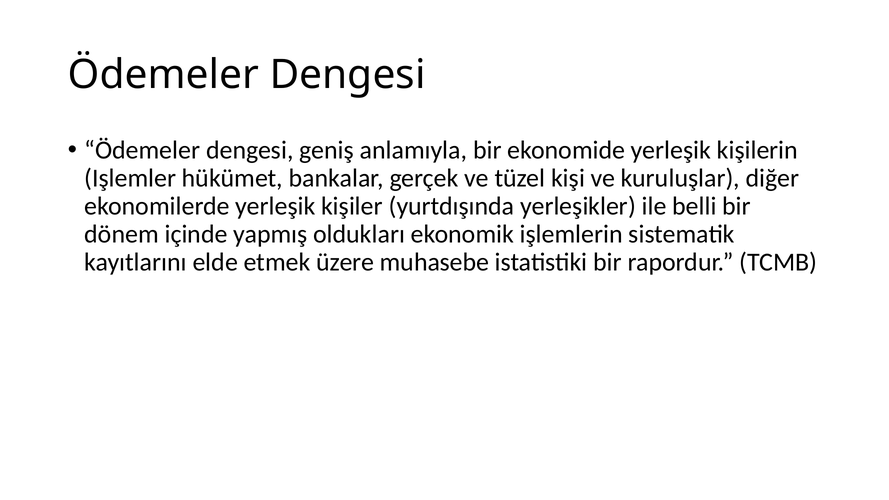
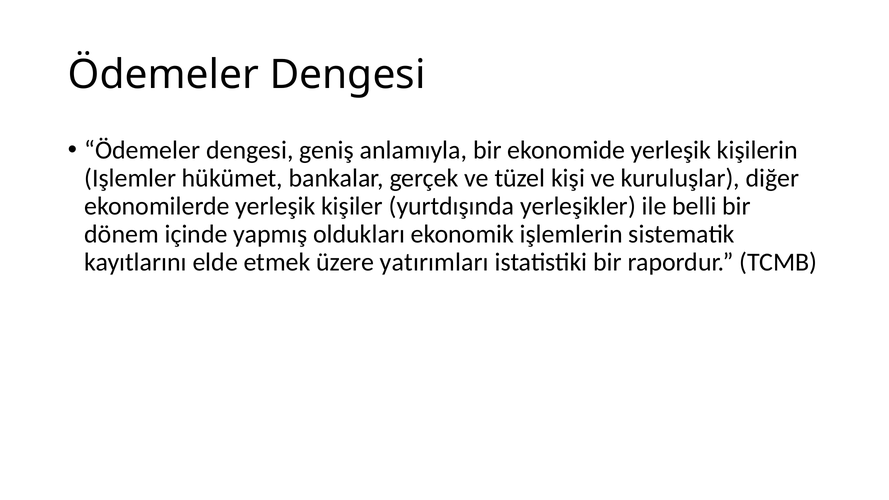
muhasebe: muhasebe -> yatırımları (434, 262)
